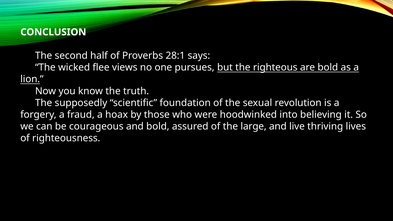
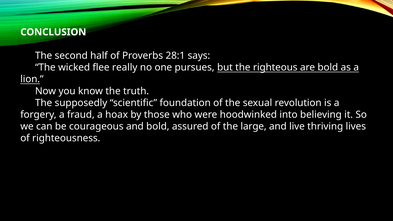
views: views -> really (125, 67)
